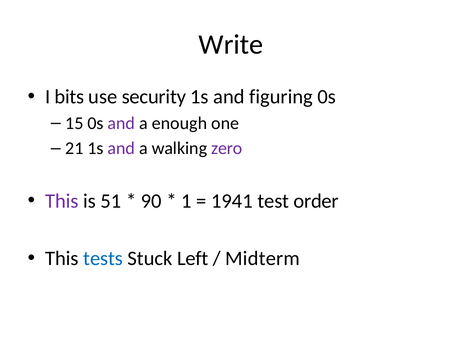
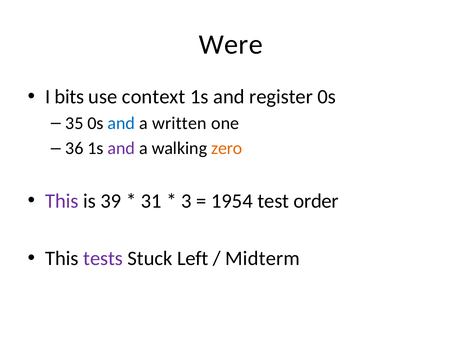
Write: Write -> Were (231, 45)
security: security -> context (154, 97)
figuring: figuring -> register (281, 97)
15: 15 -> 35 (74, 123)
and colour: purple -> blue (121, 123)
enough: enough -> written (179, 123)
21: 21 -> 36 (74, 149)
zero colour: purple -> orange (227, 149)
51: 51 -> 39 (111, 201)
90: 90 -> 31 (151, 201)
1: 1 -> 3 (186, 201)
1941: 1941 -> 1954 (232, 201)
tests colour: blue -> purple (103, 259)
